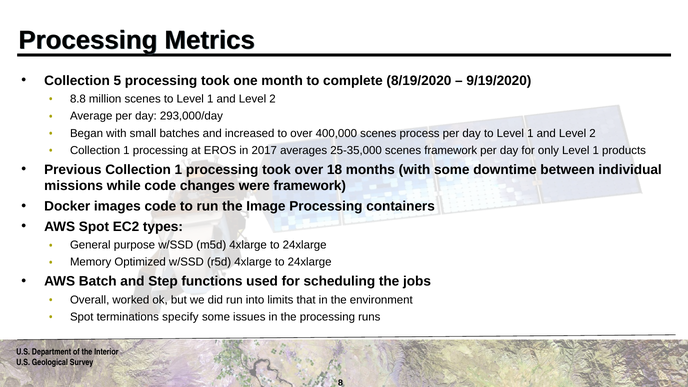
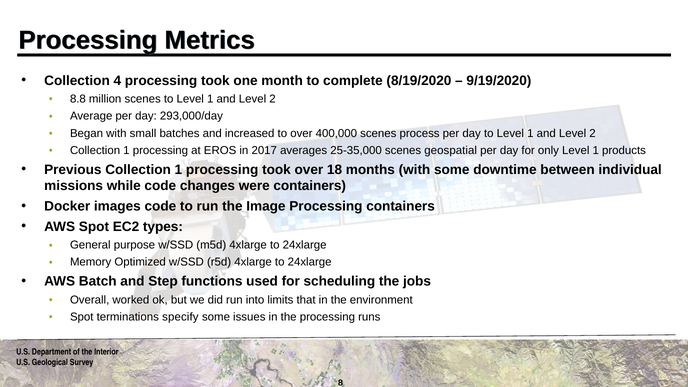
5: 5 -> 4 (117, 81)
scenes framework: framework -> geospatial (451, 150)
were framework: framework -> containers (310, 186)
